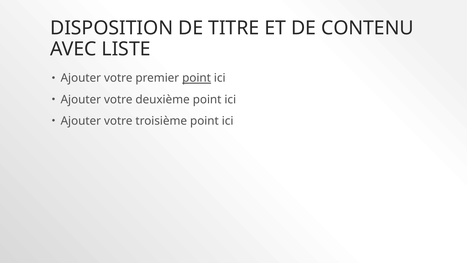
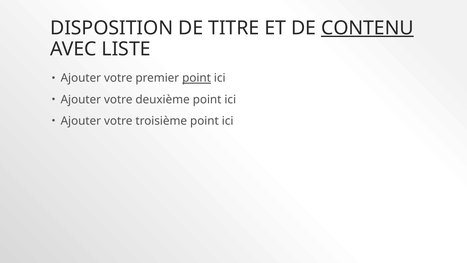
CONTENU underline: none -> present (367, 28)
